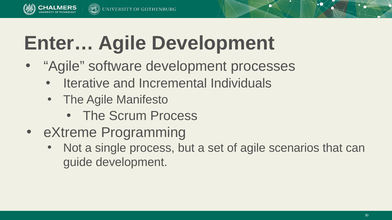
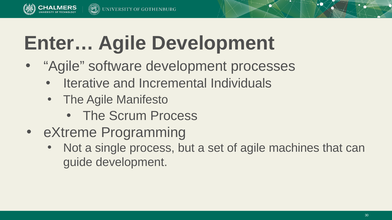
scenarios: scenarios -> machines (294, 148)
